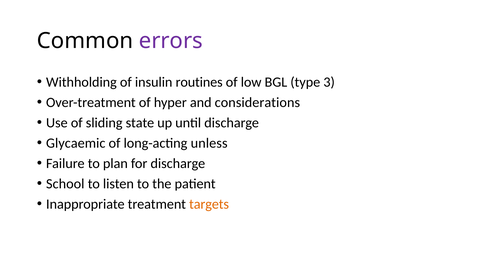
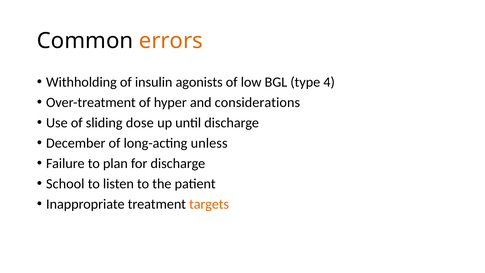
errors colour: purple -> orange (171, 41)
routines: routines -> agonists (199, 82)
3: 3 -> 4 (329, 82)
state: state -> dose (140, 123)
Glycaemic: Glycaemic -> December (76, 143)
